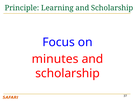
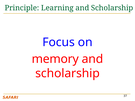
minutes: minutes -> memory (55, 59)
